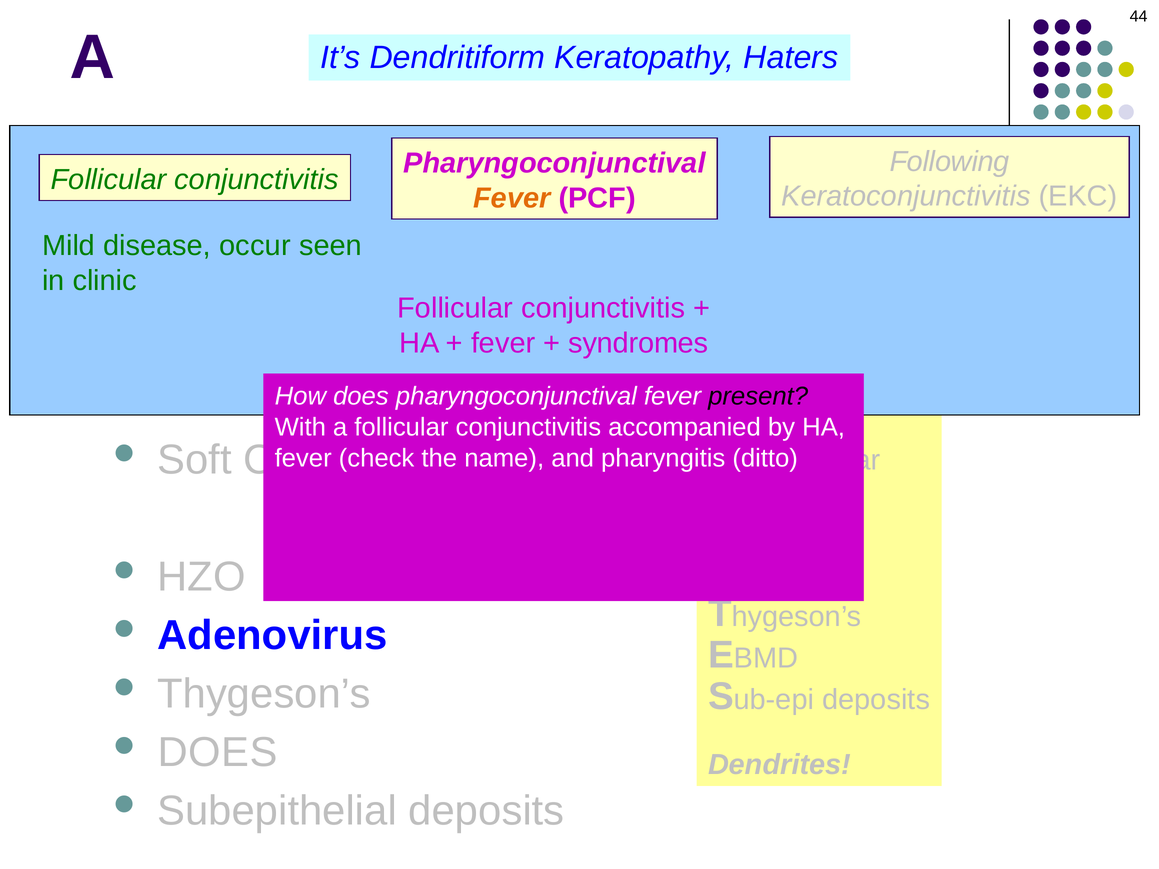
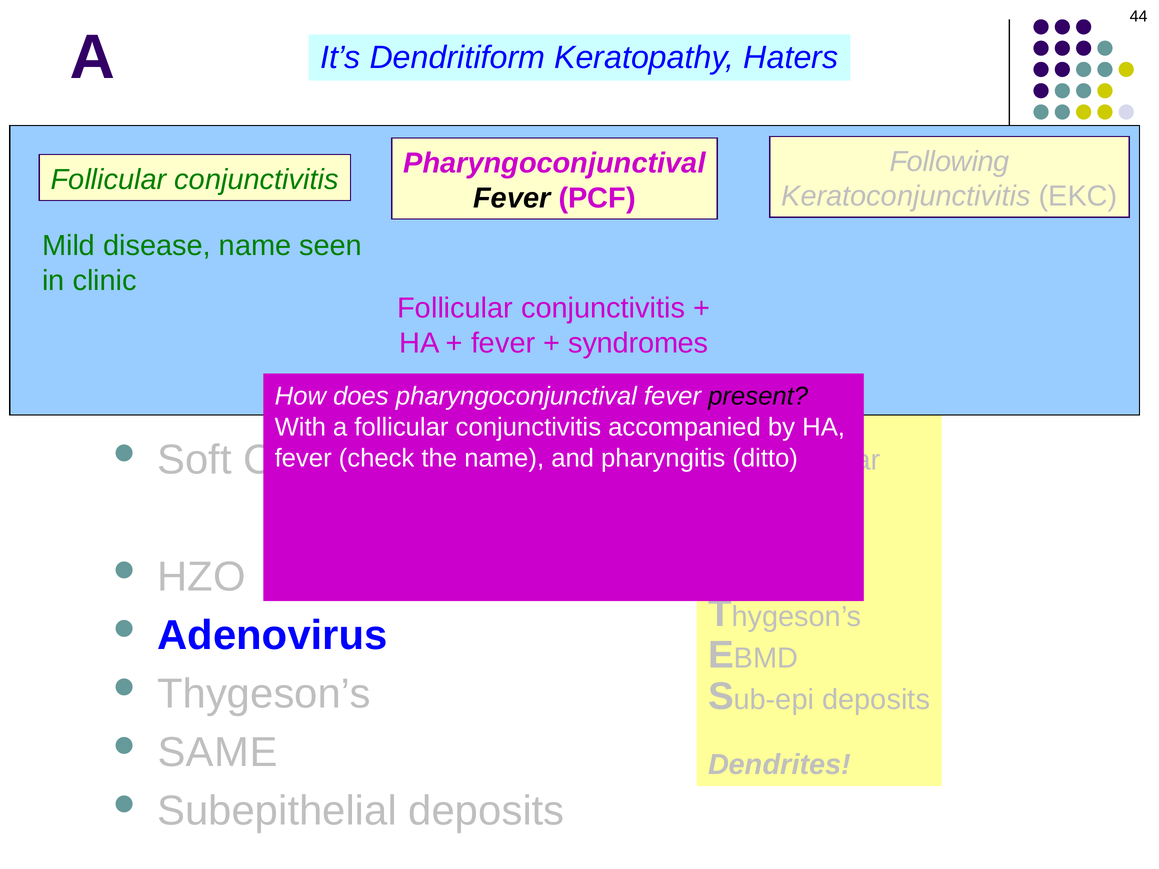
Fever colour: orange -> black (512, 198)
disease occur: occur -> name (255, 246)
DOES: DOES -> SAME (218, 753)
